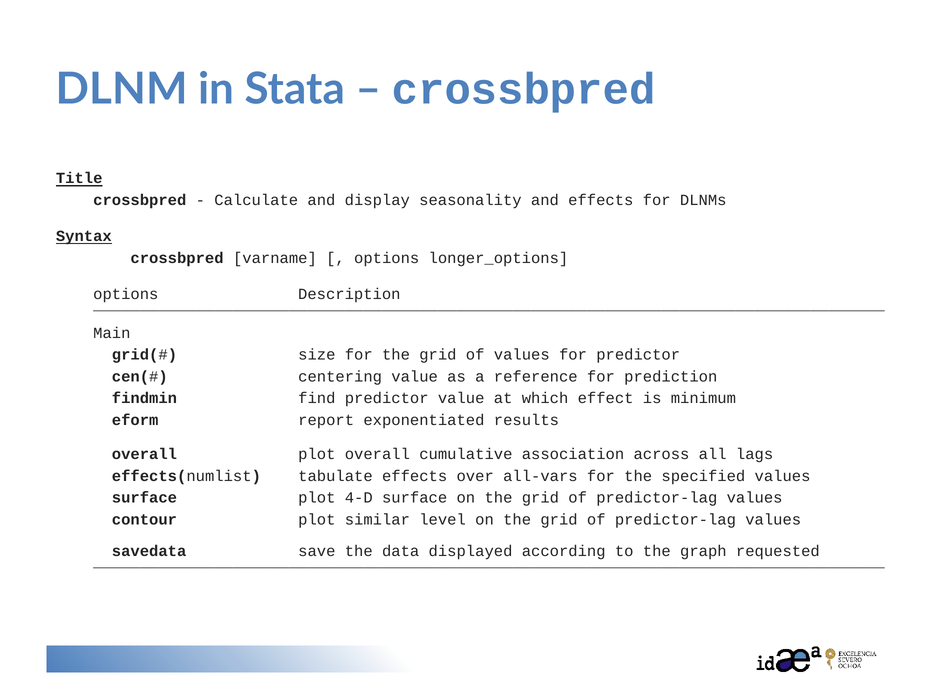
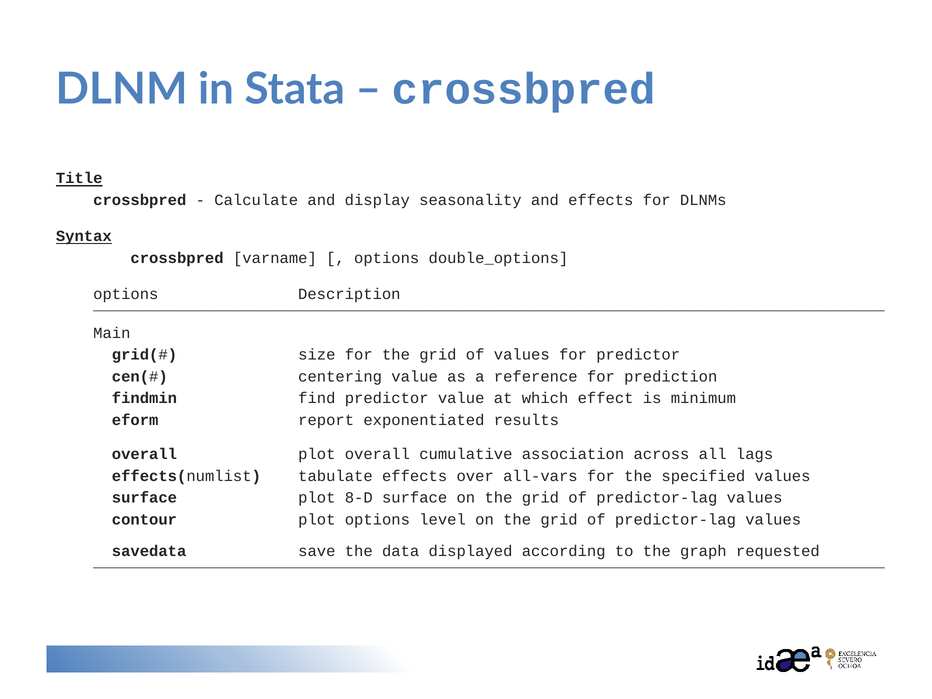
longer_options: longer_options -> double_options (498, 258)
4-D: 4-D -> 8-D (359, 498)
plot similar: similar -> options (377, 519)
